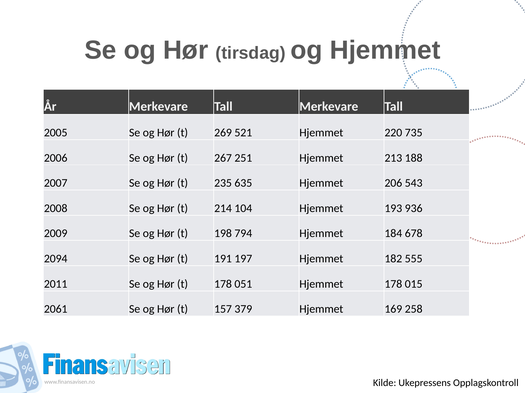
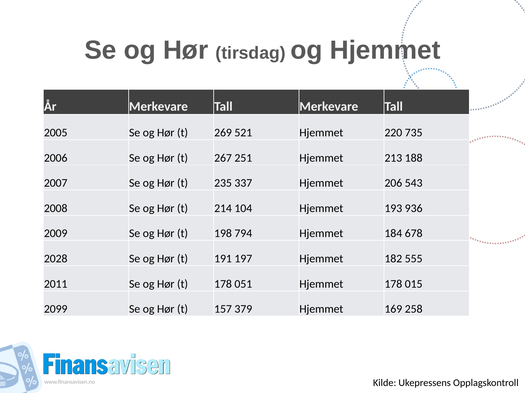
635: 635 -> 337 (243, 183)
2094: 2094 -> 2028 (56, 259)
2061: 2061 -> 2099 (56, 310)
